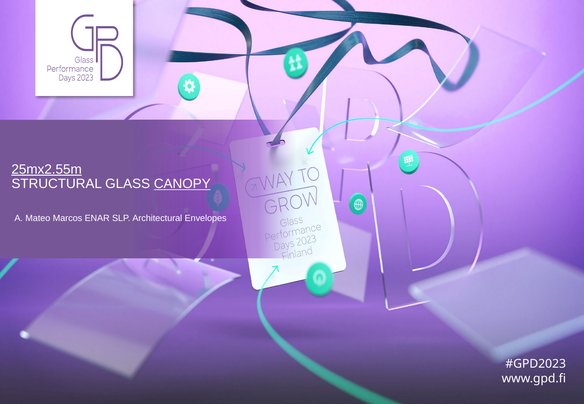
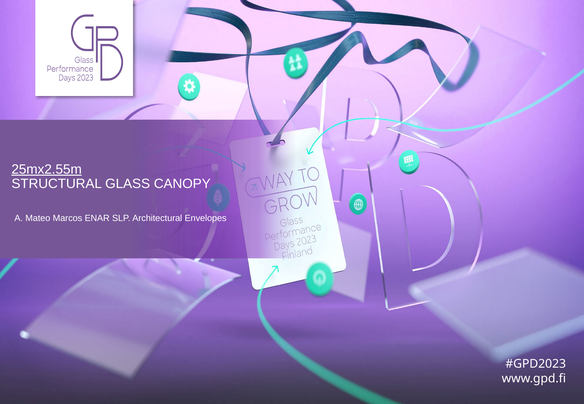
CANOPY underline: present -> none (182, 184)
